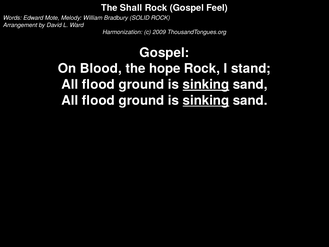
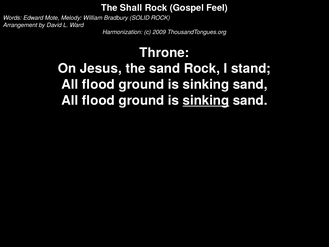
Gospel: Gospel -> Throne (164, 53)
Blood: Blood -> Jesus (101, 69)
the hope: hope -> sand (165, 69)
sinking underline: present -> none (206, 84)
